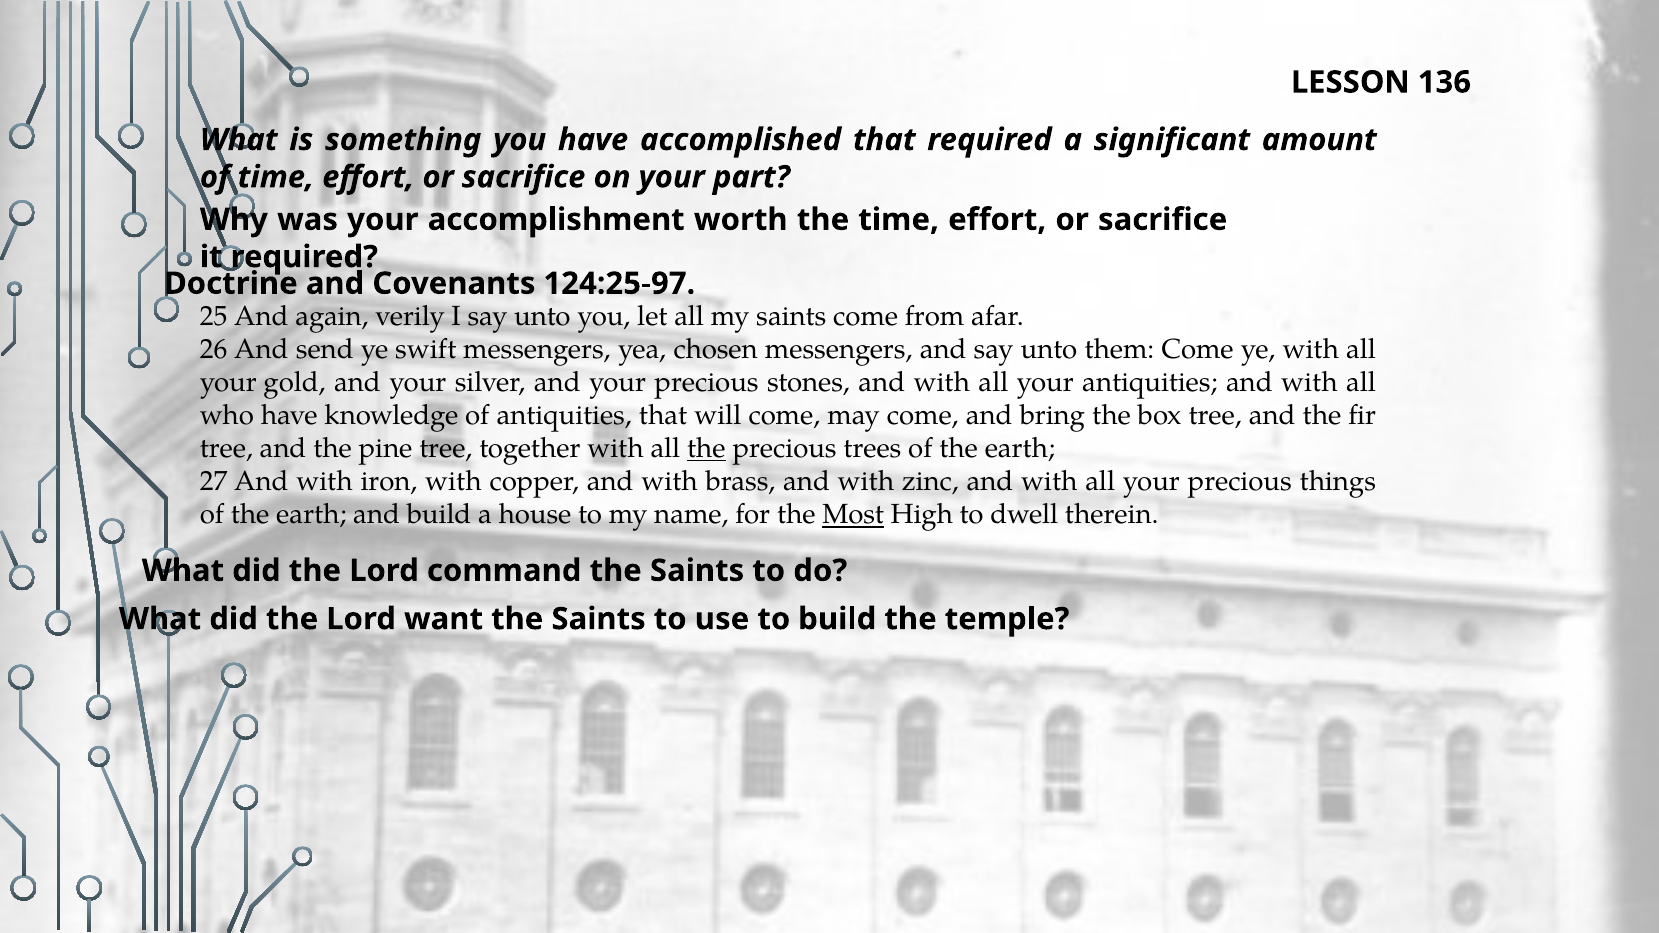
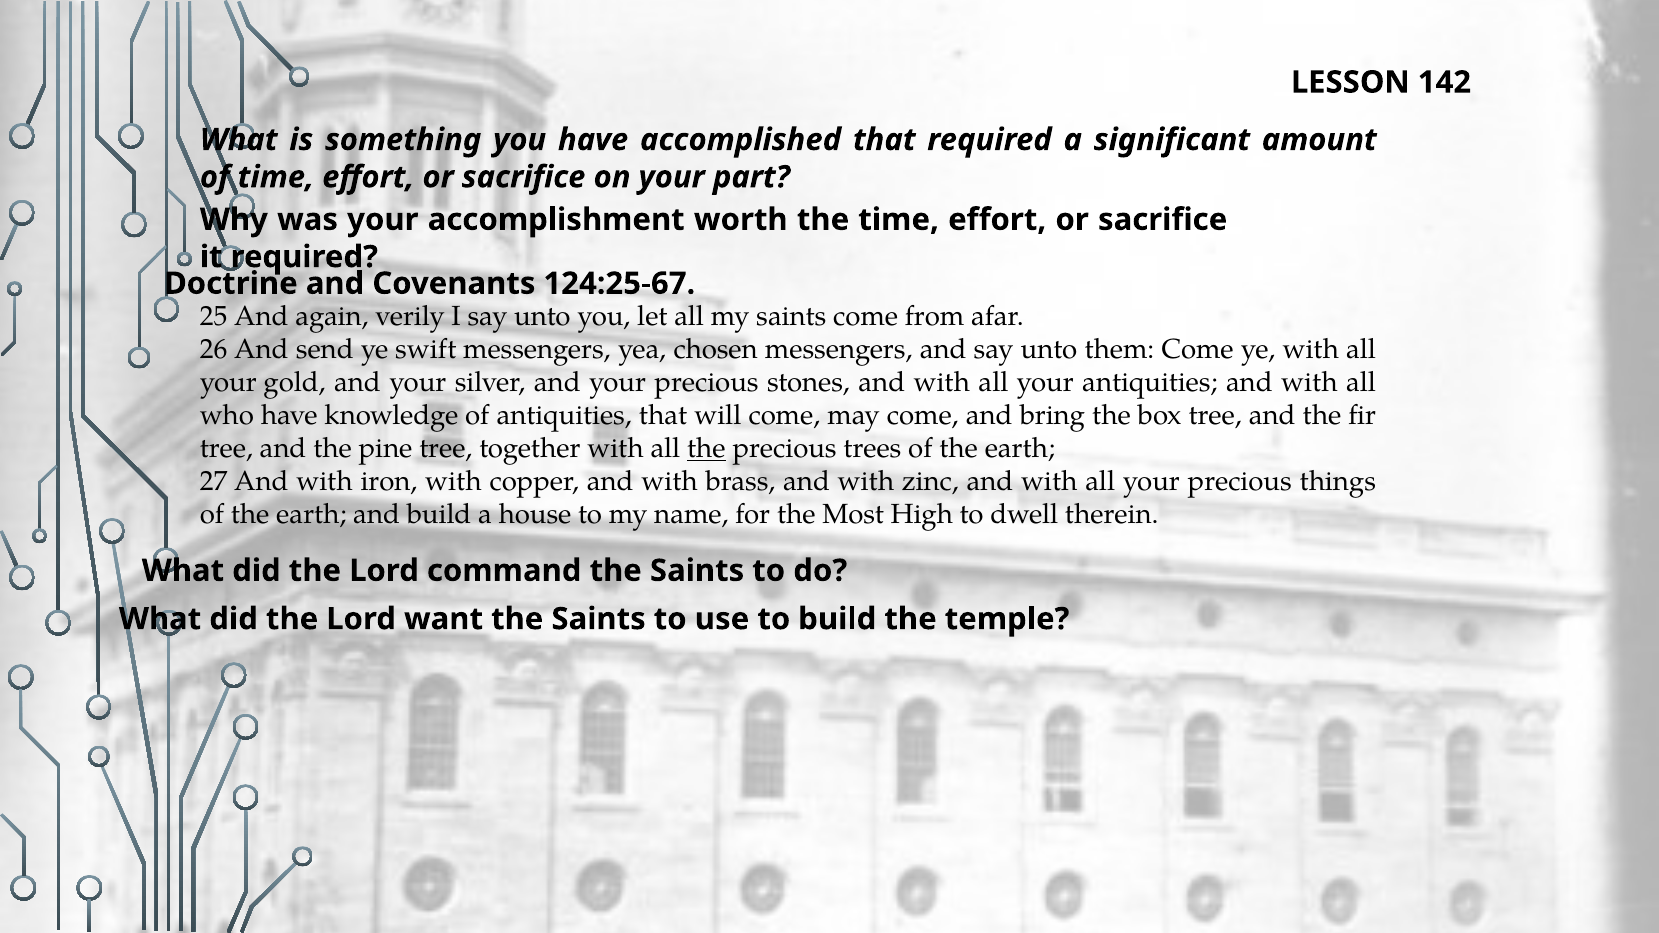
136: 136 -> 142 (1444, 82)
124:25-97: 124:25-97 -> 124:25-67 (619, 284)
Most underline: present -> none (853, 515)
